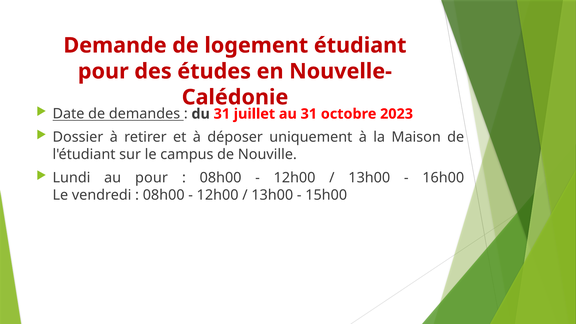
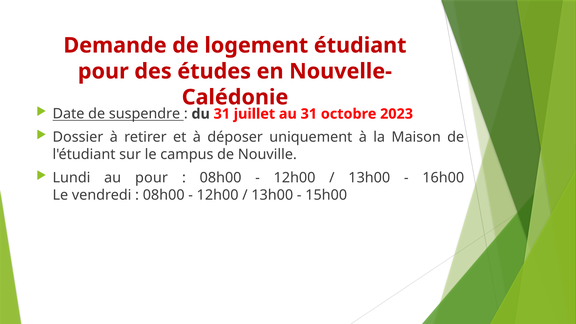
demandes: demandes -> suspendre (145, 114)
